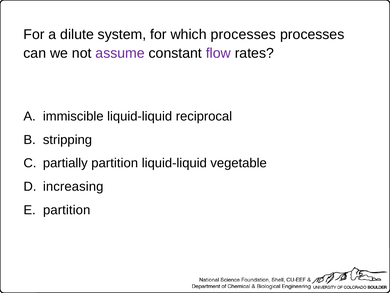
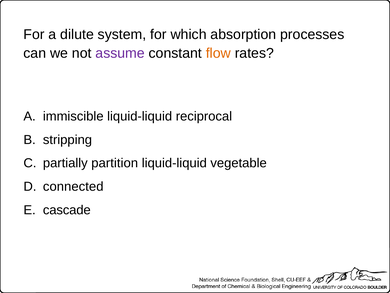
which processes: processes -> absorption (243, 35)
flow colour: purple -> orange (218, 53)
increasing: increasing -> connected (73, 186)
partition: partition -> cascade (67, 210)
